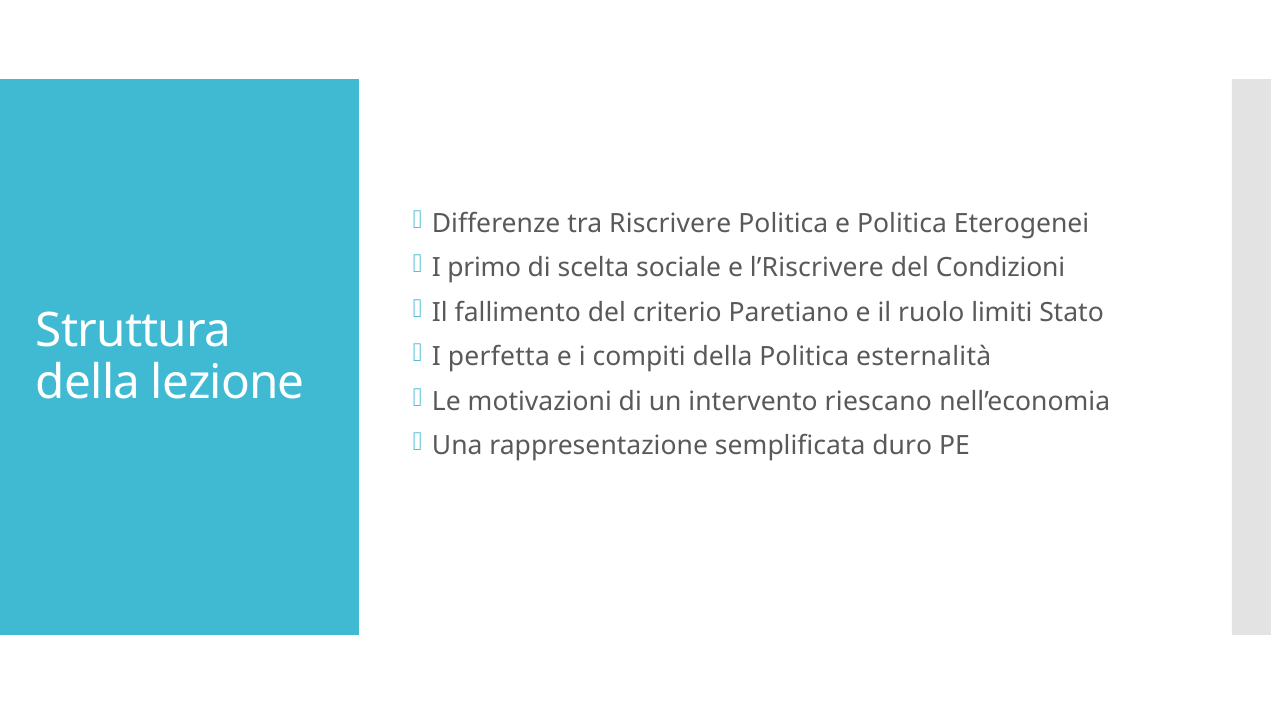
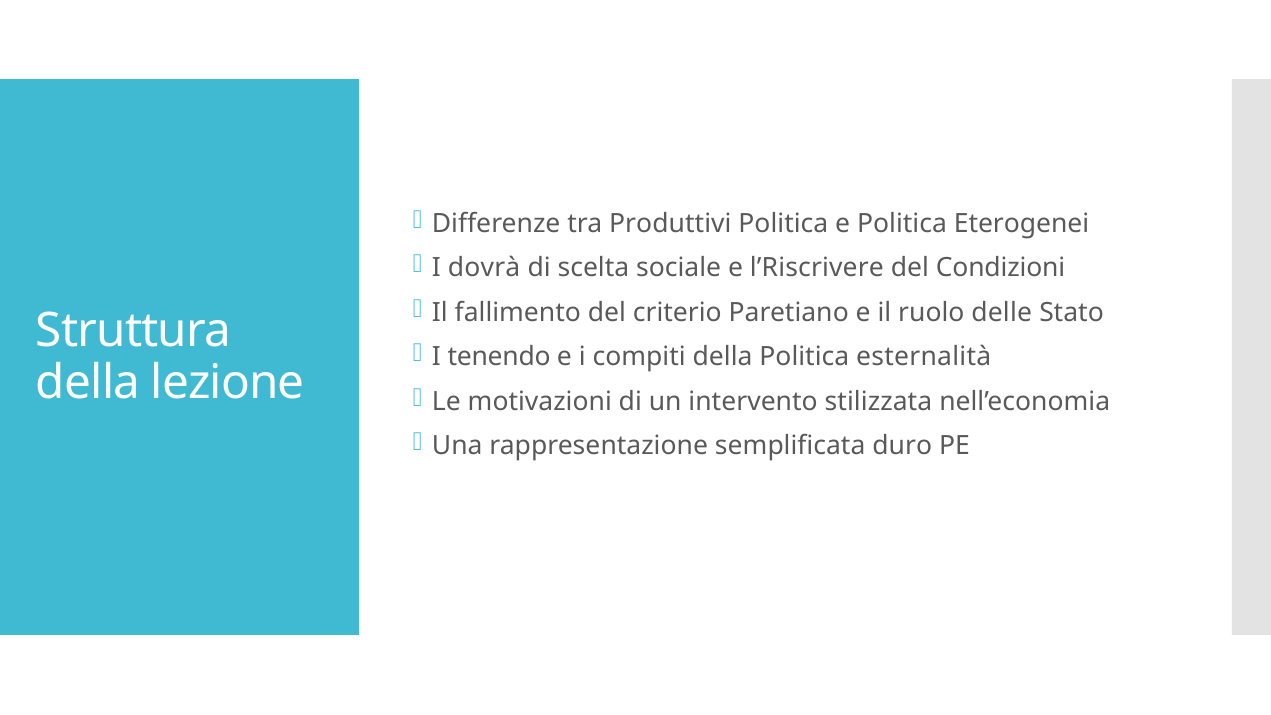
Riscrivere: Riscrivere -> Produttivi (670, 223)
primo: primo -> dovrà (484, 268)
limiti: limiti -> delle (1002, 312)
perfetta: perfetta -> tenendo (499, 357)
riescano: riescano -> stilizzata (878, 401)
